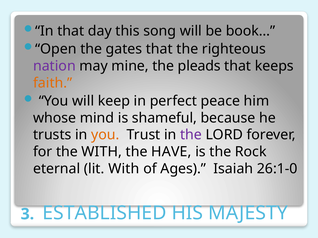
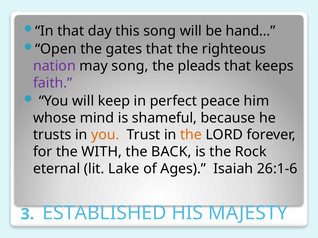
book…: book… -> hand… (251, 31)
may mine: mine -> song (130, 66)
faith colour: orange -> purple (53, 83)
the colour: purple -> orange (191, 135)
HAVE: HAVE -> BACK (171, 152)
lit With: With -> Lake (124, 169)
26:1-0: 26:1-0 -> 26:1-6 (277, 169)
